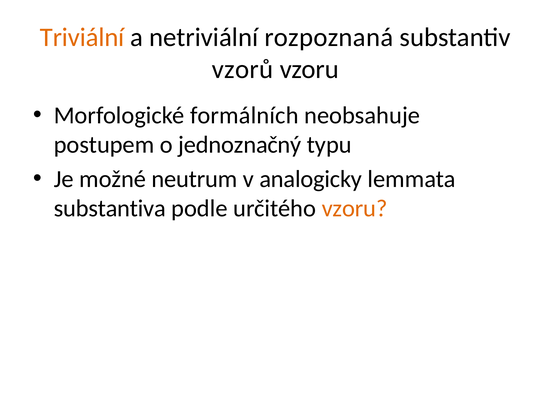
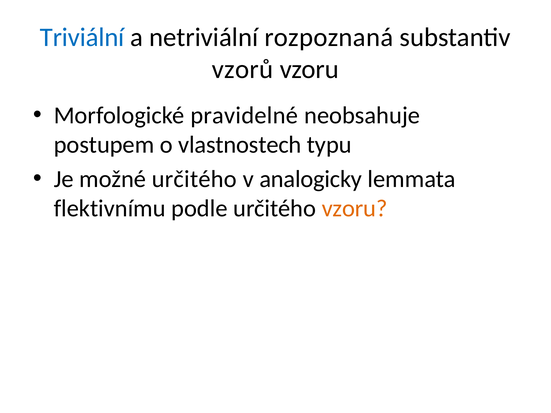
Triviální colour: orange -> blue (82, 37)
formálních: formálních -> pravidelné (244, 116)
jednoznačný: jednoznačný -> vlastnostech (240, 145)
možné neutrum: neutrum -> určitého (194, 179)
substantiva: substantiva -> flektivnímu (110, 209)
